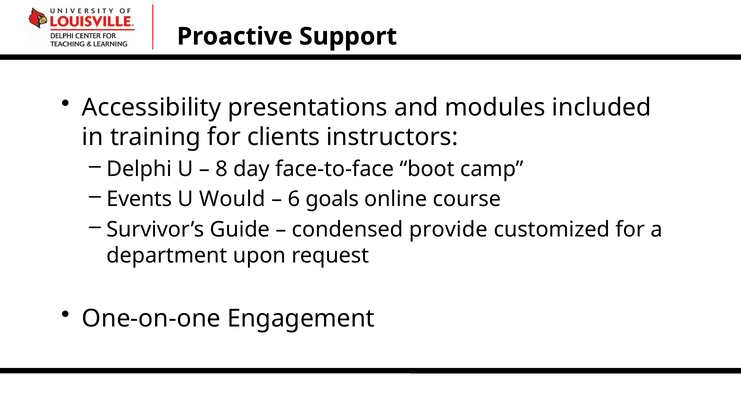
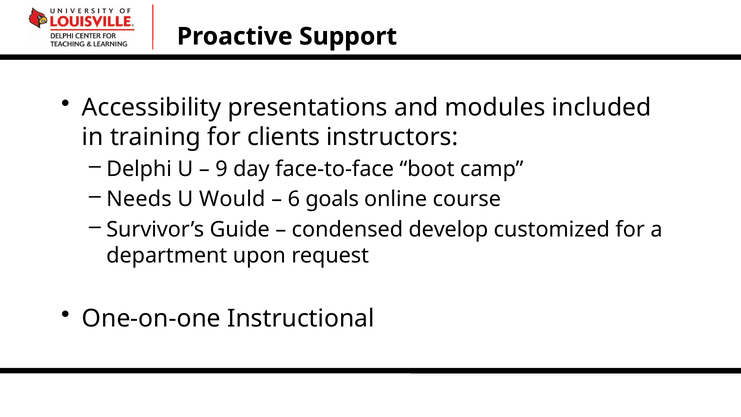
8: 8 -> 9 (221, 169)
Events: Events -> Needs (139, 199)
provide: provide -> develop (448, 229)
Engagement: Engagement -> Instructional (301, 319)
